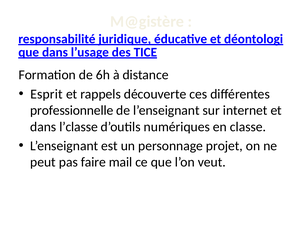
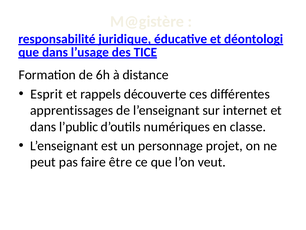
professionnelle: professionnelle -> apprentissages (72, 110)
l’classe: l’classe -> l’public (79, 126)
mail: mail -> être (120, 162)
